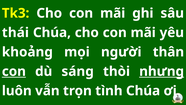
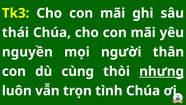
khoảng: khoảng -> nguyền (27, 52)
con underline: present -> none (14, 71)
sáng: sáng -> cùng (78, 71)
